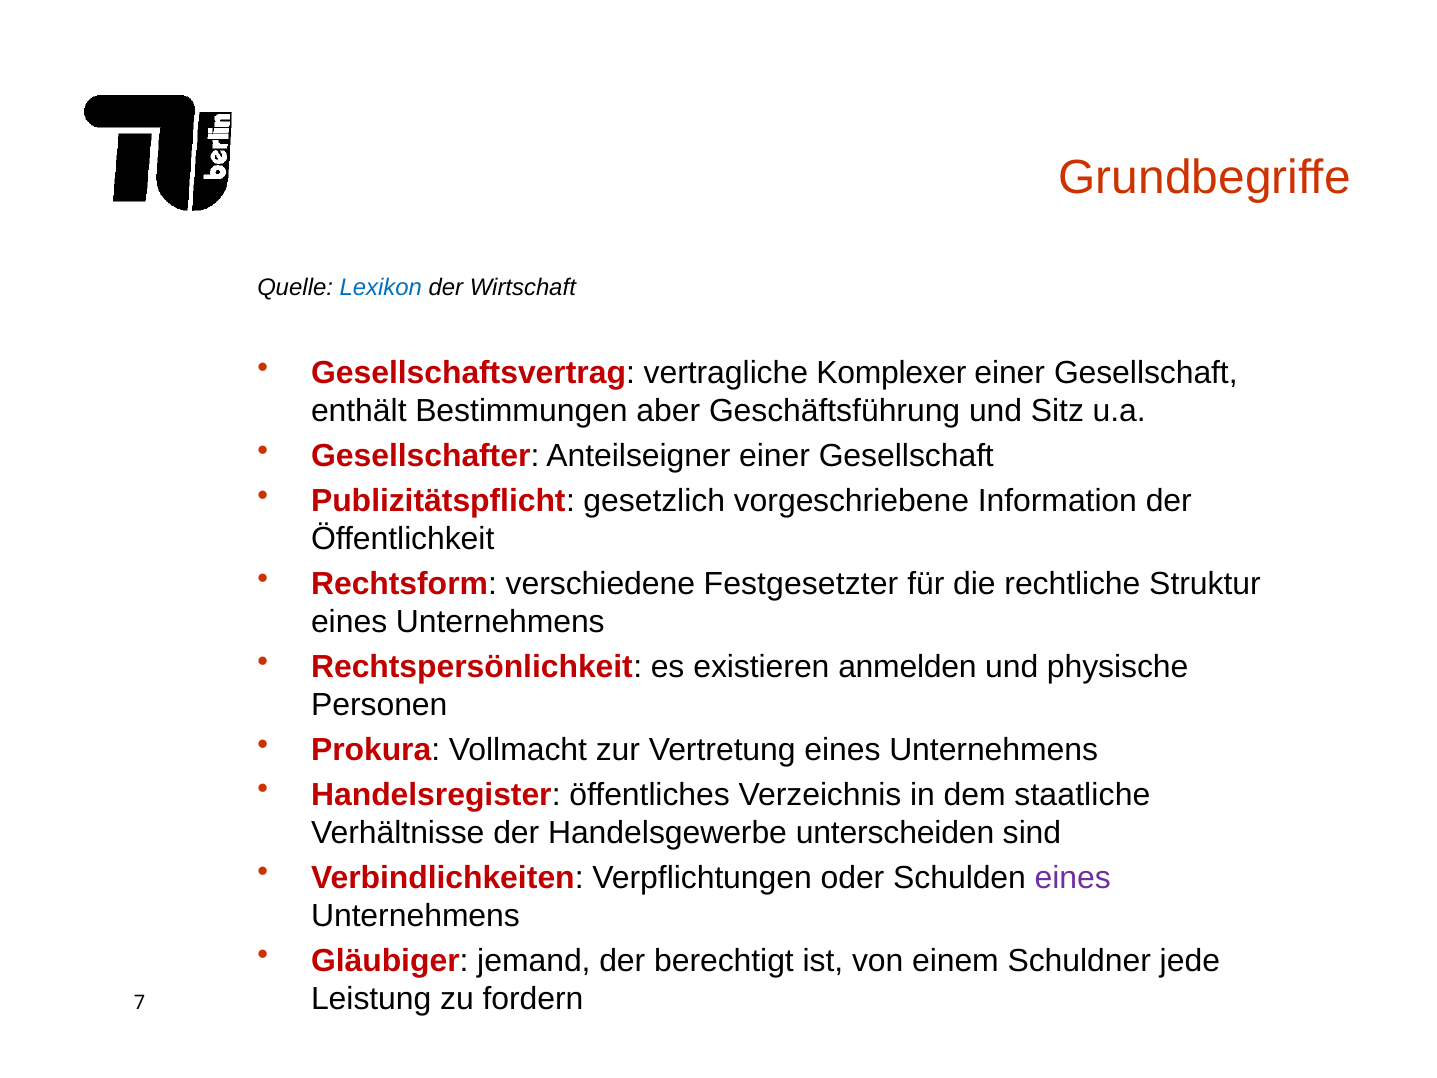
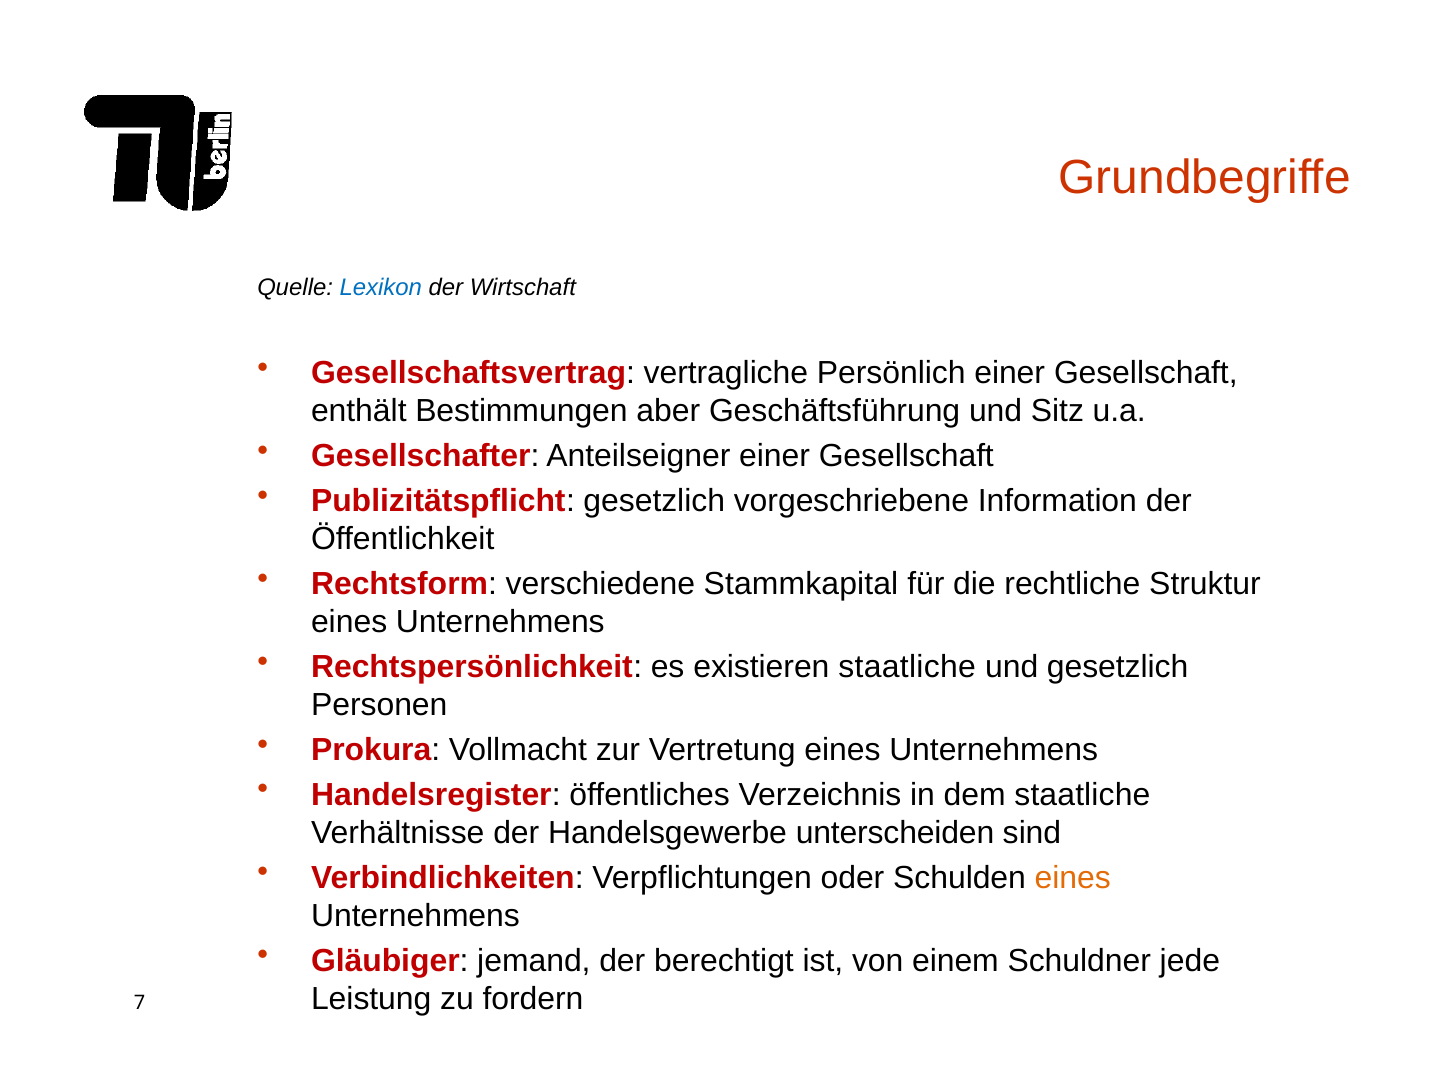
Komplexer: Komplexer -> Persönlich (891, 373)
Festgesetzter: Festgesetzter -> Stammkapital (801, 584)
existieren anmelden: anmelden -> staatliche (907, 667)
und physische: physische -> gesetzlich (1118, 667)
eines colour: purple -> orange (1073, 877)
